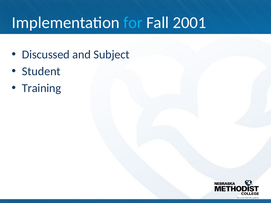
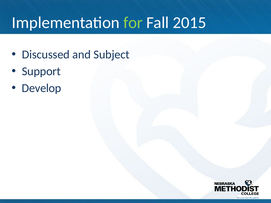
for colour: light blue -> light green (133, 23)
2001: 2001 -> 2015 (189, 23)
Student: Student -> Support (41, 71)
Training: Training -> Develop (42, 88)
